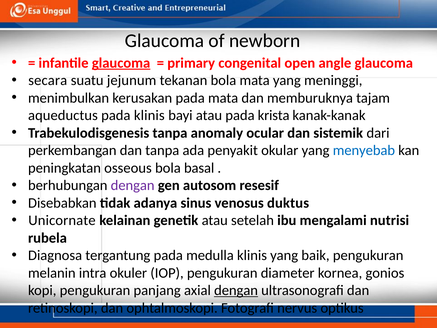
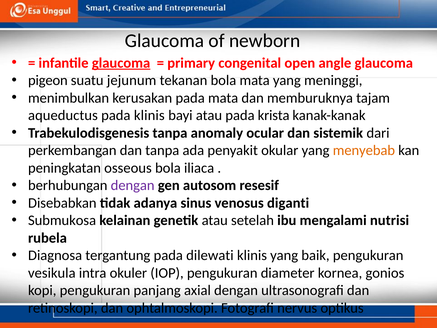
secara: secara -> pigeon (48, 80)
menyebab colour: blue -> orange (364, 150)
basal: basal -> iliaca (199, 168)
duktus: duktus -> diganti (288, 203)
Unicornate: Unicornate -> Submukosa (62, 220)
medulla: medulla -> dilewati (210, 255)
melanin: melanin -> vesikula (52, 273)
dengan underline: present -> none (236, 290)
